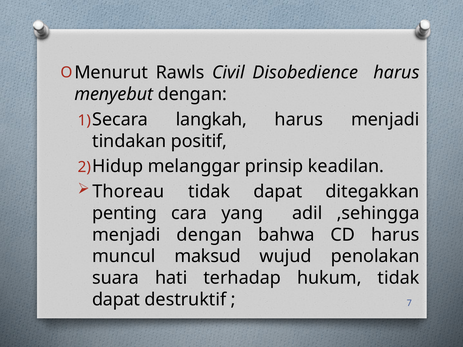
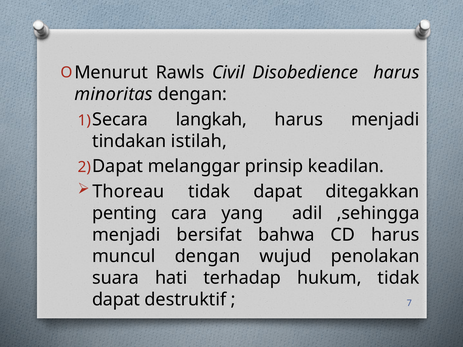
menyebut: menyebut -> minoritas (114, 94)
positif: positif -> istilah (199, 141)
Hidup: Hidup -> Dapat (118, 166)
menjadi dengan: dengan -> bersifat (209, 235)
muncul maksud: maksud -> dengan (207, 257)
